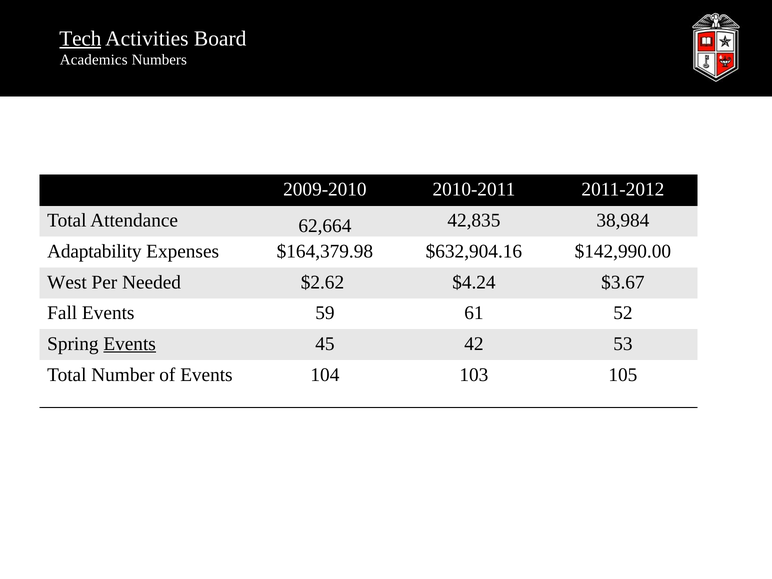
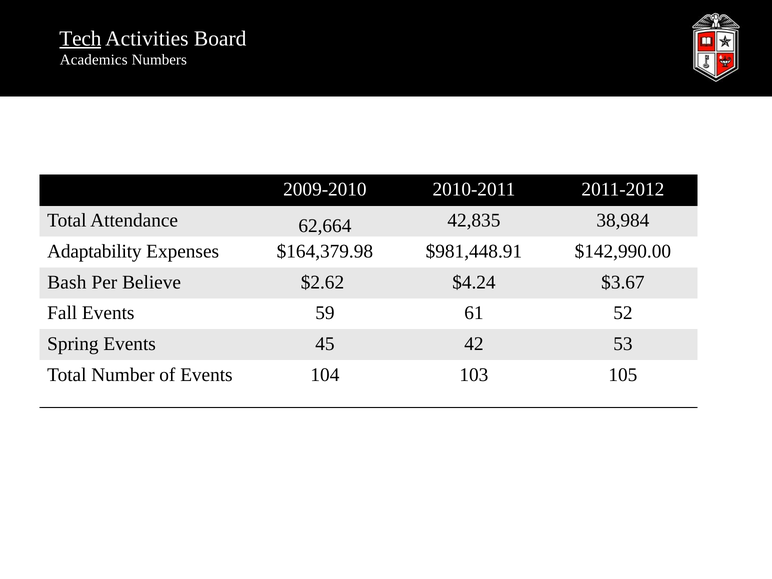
$632,904.16: $632,904.16 -> $981,448.91 (474, 251)
West: West -> Bash (67, 282)
Needed: Needed -> Believe (152, 282)
Events underline: present -> none (130, 344)
